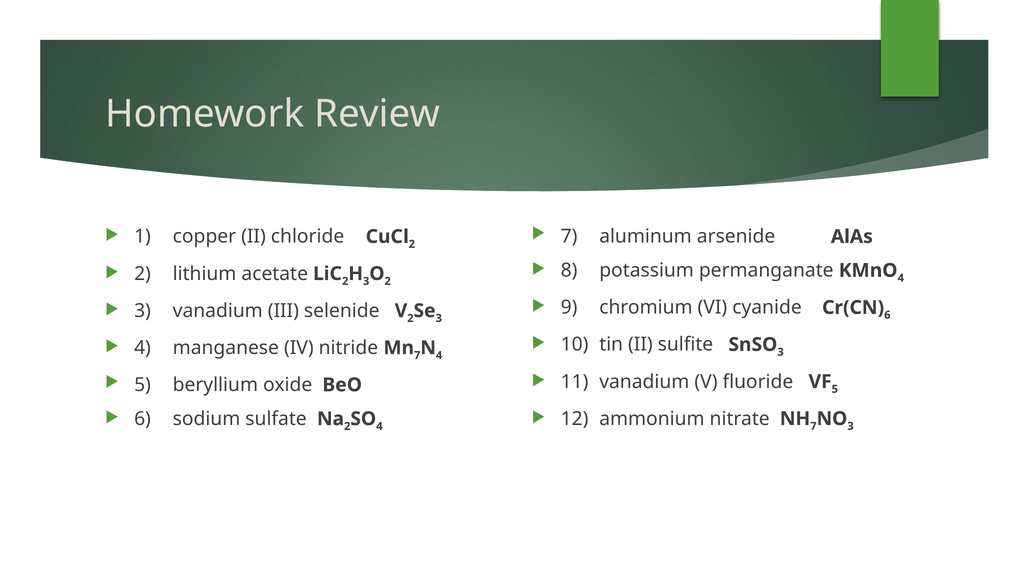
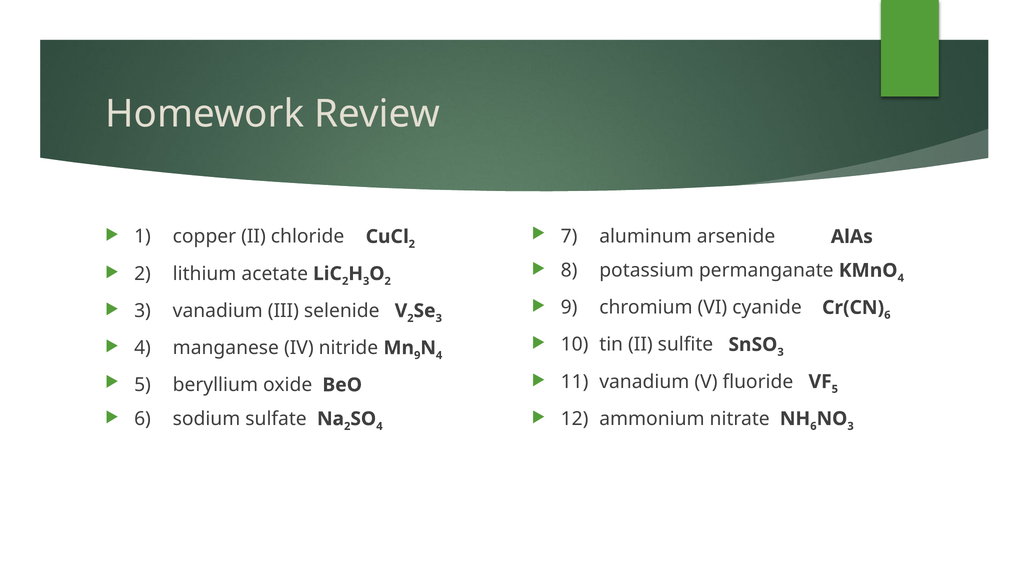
7: 7 -> 9 (417, 355)
7: 7 -> 6 (813, 426)
